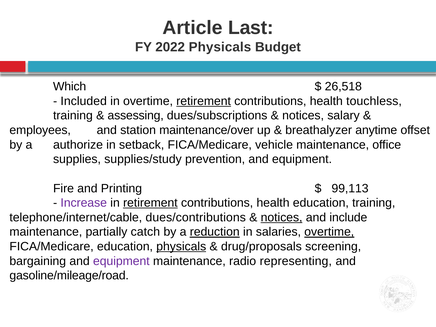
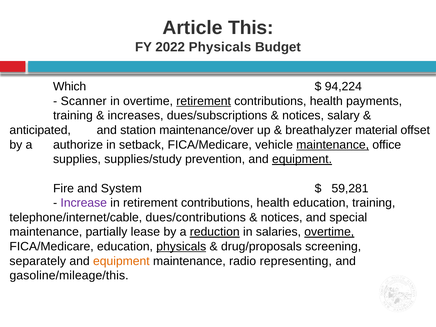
Last: Last -> This (251, 28)
26,518: 26,518 -> 94,224 (343, 87)
Included: Included -> Scanner (84, 101)
touchless: touchless -> payments (374, 101)
assessing: assessing -> increases (136, 116)
employees: employees -> anticipated (40, 130)
anytime: anytime -> material (376, 130)
maintenance underline: none -> present (333, 145)
equipment underline: none -> present (302, 159)
Printing: Printing -> System (121, 188)
99,113: 99,113 -> 59,281 (350, 188)
retirement underline: present -> none (150, 203)
notices underline: present -> none (282, 217)
include: include -> special (348, 217)
catch: catch -> lease (145, 232)
bargaining: bargaining -> separately (38, 261)
equipment colour: purple -> orange (121, 261)
gasoline/mileage/road: gasoline/mileage/road -> gasoline/mileage/this (69, 276)
